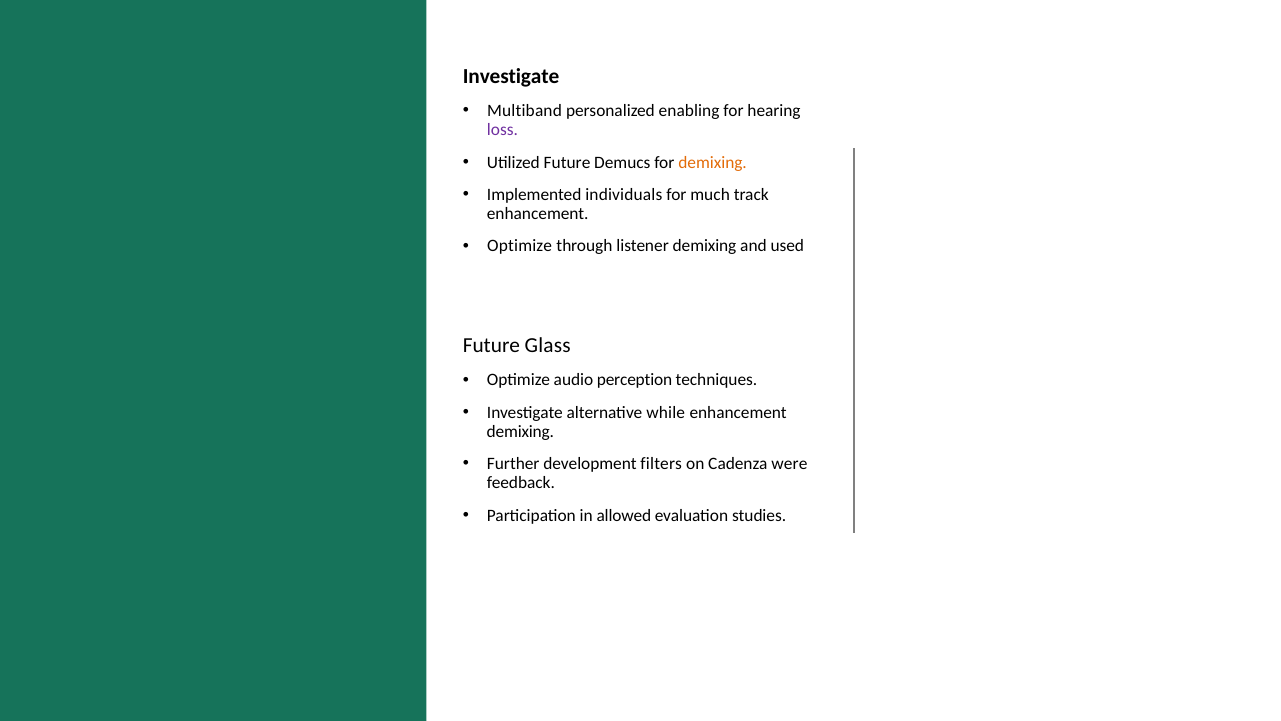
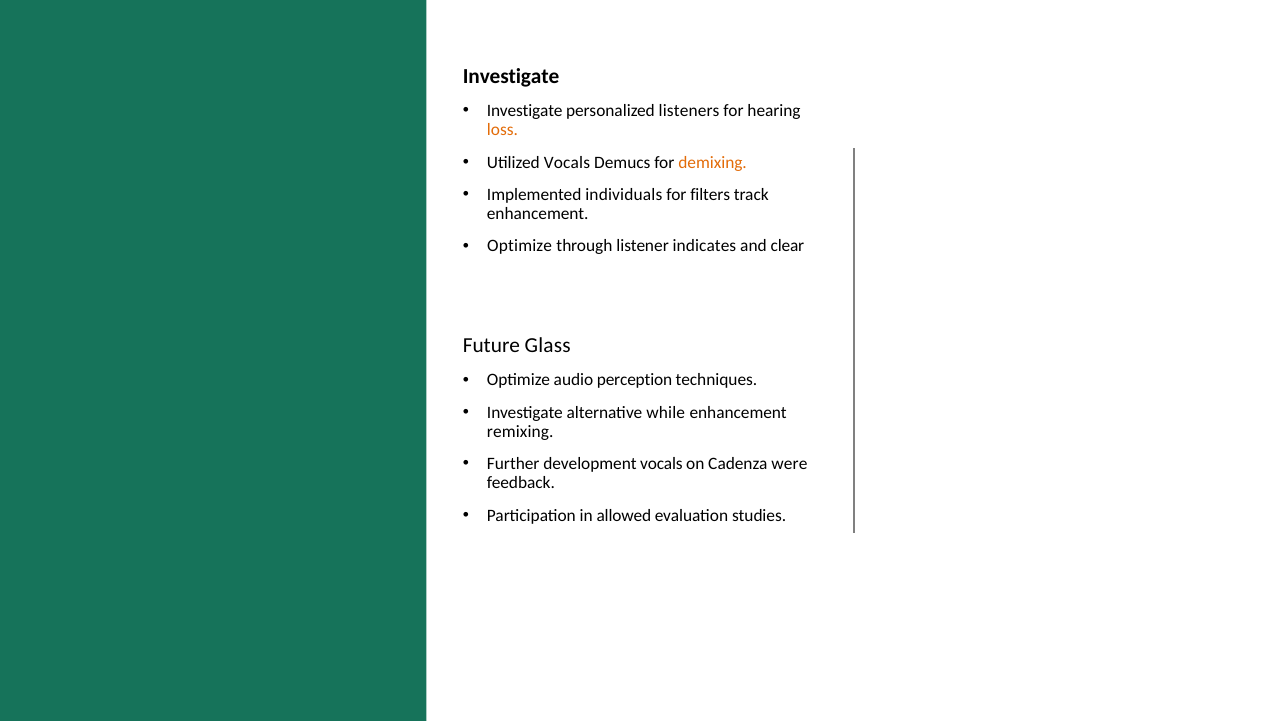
Multiband: Multiband -> Investigate (525, 111)
enabling: enabling -> listeners (689, 111)
loss colour: purple -> orange (502, 130)
Utilized Future: Future -> Vocals (567, 162)
much: much -> filters (710, 195)
listener demixing: demixing -> indicates (704, 246)
used: used -> clear (787, 246)
demixing: demixing -> remixing (520, 431)
development filters: filters -> vocals (661, 464)
